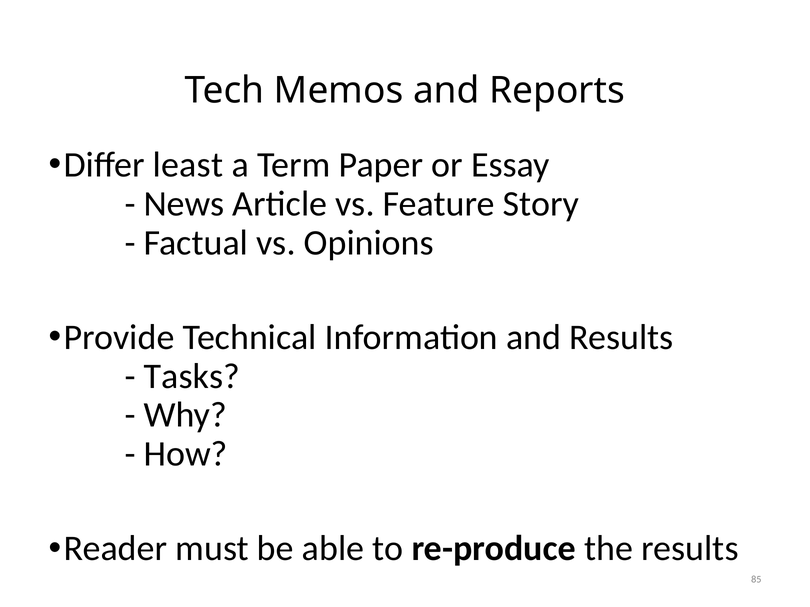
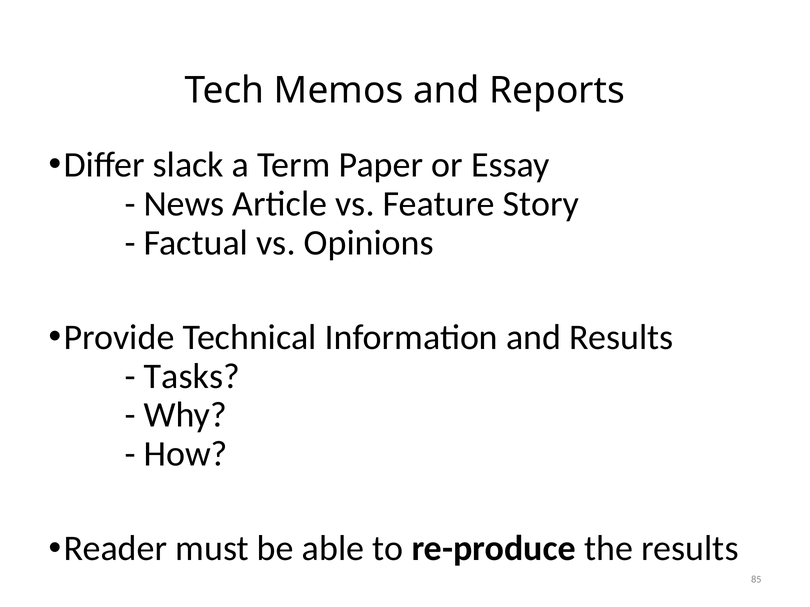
least: least -> slack (188, 165)
